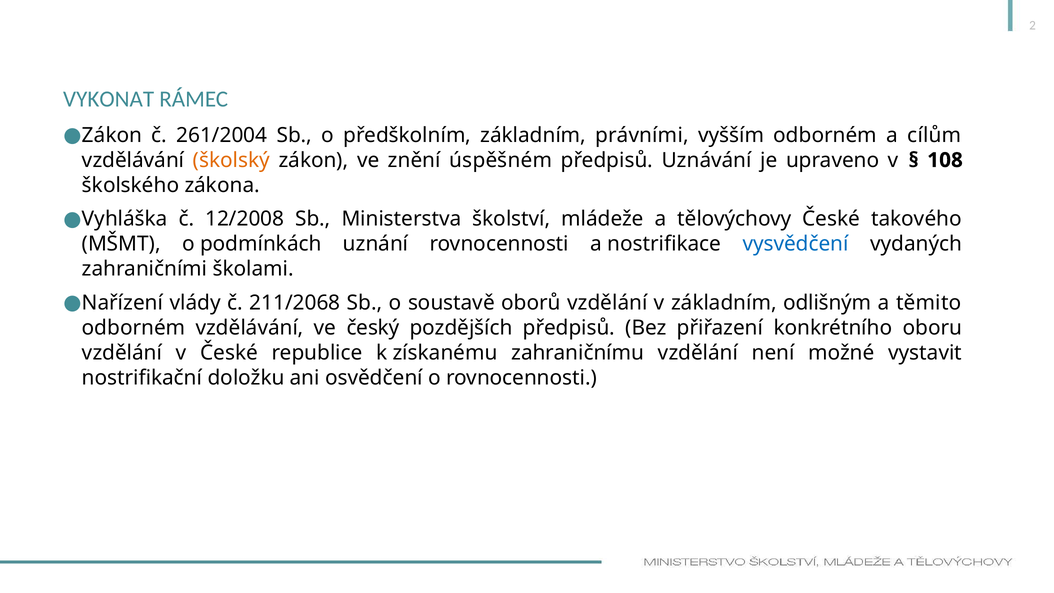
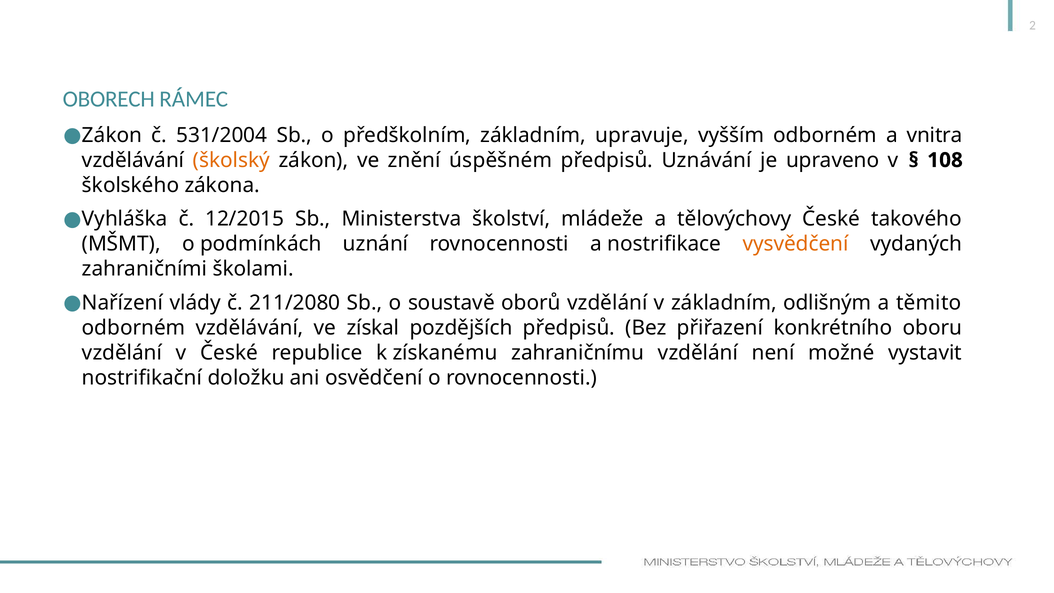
VYKONAT: VYKONAT -> OBORECH (109, 99)
261/2004: 261/2004 -> 531/2004 (222, 135)
právními: právními -> upravuje (642, 135)
cílům: cílům -> vnitra (935, 135)
12/2008: 12/2008 -> 12/2015 (245, 219)
vysvědčení colour: blue -> orange (796, 244)
211/2068: 211/2068 -> 211/2080 (295, 303)
český: český -> získal (373, 328)
